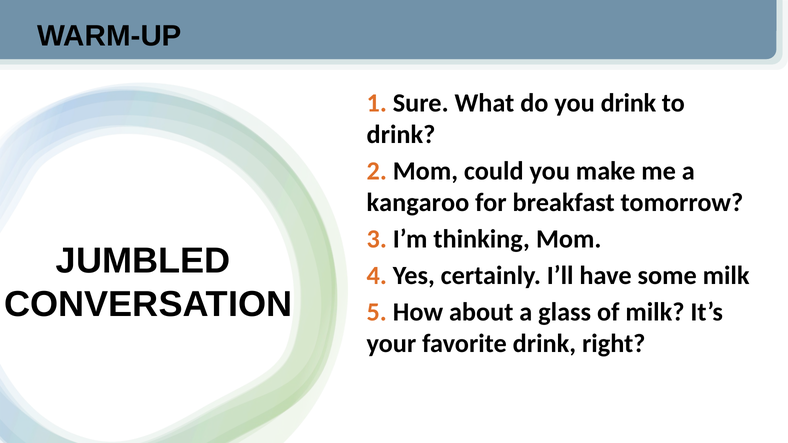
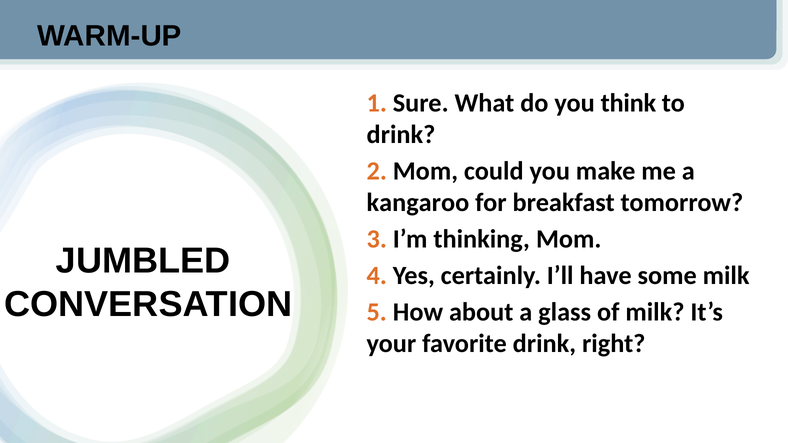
you drink: drink -> think (628, 103)
